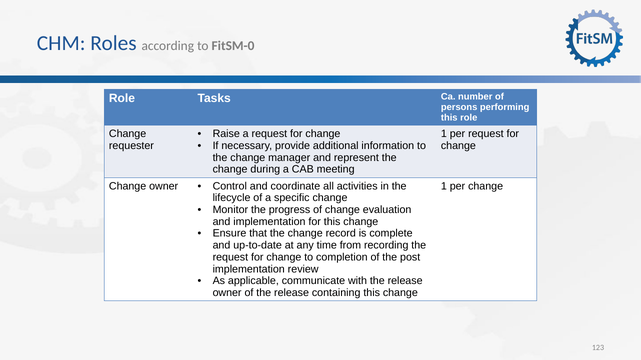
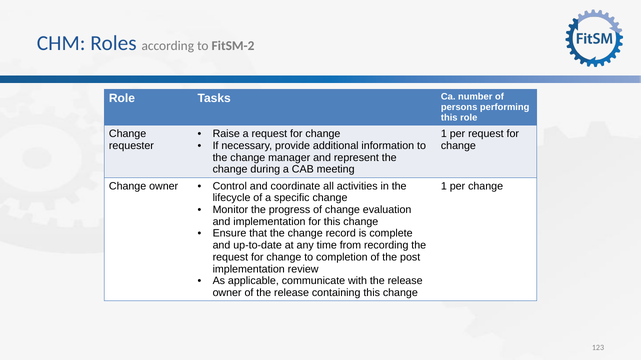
FitSM-0: FitSM-0 -> FitSM-2 (233, 46)
